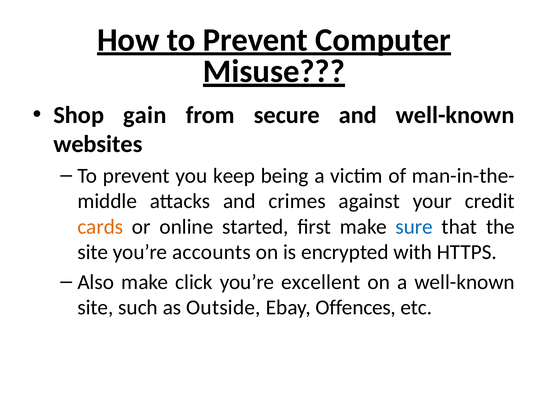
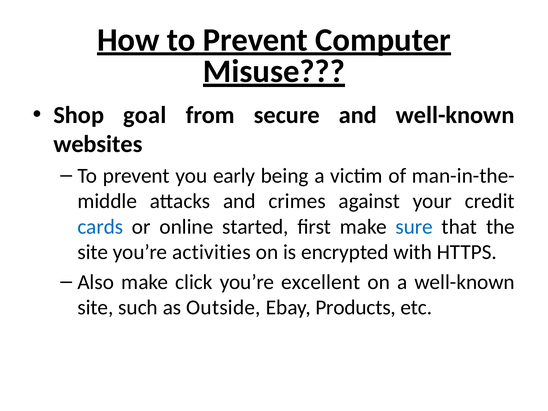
gain: gain -> goal (145, 115)
keep: keep -> early (234, 176)
cards colour: orange -> blue (100, 227)
accounts: accounts -> activities (211, 252)
Offences: Offences -> Products (356, 308)
